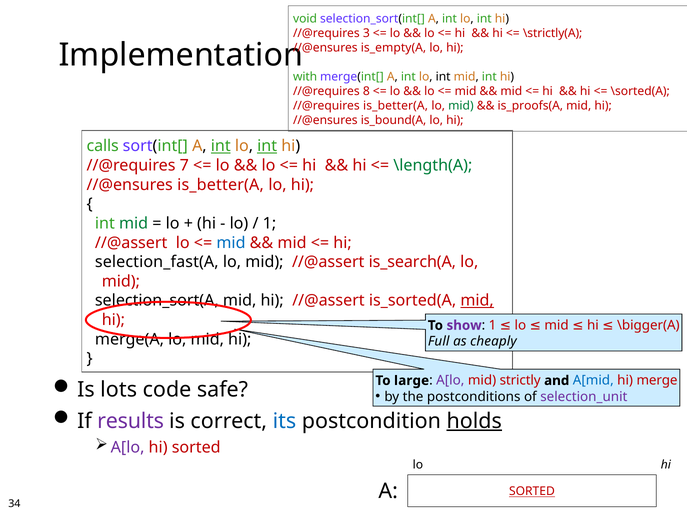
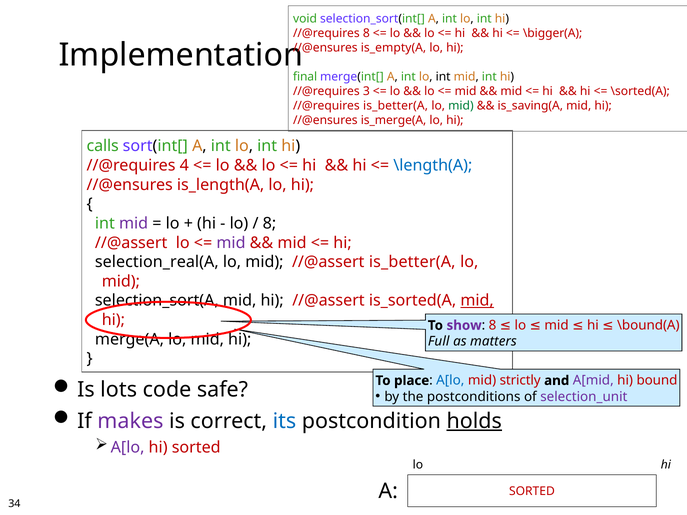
//@requires 3: 3 -> 8 (366, 33)
\strictly(A: \strictly(A -> \bigger(A (553, 33)
with: with -> final (305, 77)
8: 8 -> 3 (366, 91)
is_proofs(A: is_proofs(A -> is_saving(A (530, 106)
is_bound(A: is_bound(A -> is_merge(A (394, 120)
int underline: present -> none (221, 146)
int underline: present -> none (267, 146)
7: 7 -> 4 (184, 166)
\length(A colour: green -> blue (433, 166)
//@ensures is_better(A: is_better(A -> is_length(A (221, 185)
mid colour: green -> purple (134, 224)
1: 1 -> 8 (269, 224)
mid colour: blue -> purple (231, 243)
selection_fast(A: selection_fast(A -> selection_real(A (157, 262)
//@assert is_search(A: is_search(A -> is_better(A (412, 262)
1: 1 -> 8 (492, 326)
\bigger(A: \bigger(A -> \bound(A (648, 326)
cheaply: cheaply -> matters (493, 342)
large: large -> place (412, 381)
A[lo colour: purple -> blue (450, 381)
A[mid colour: blue -> purple (593, 381)
merge: merge -> bound (657, 381)
results: results -> makes (130, 421)
SORTED underline: present -> none (532, 492)
